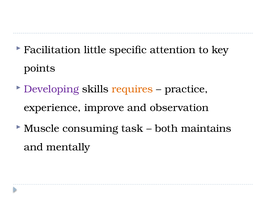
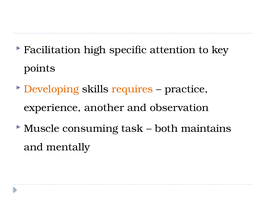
little: little -> high (95, 50)
Developing colour: purple -> orange (51, 89)
improve: improve -> another (104, 108)
